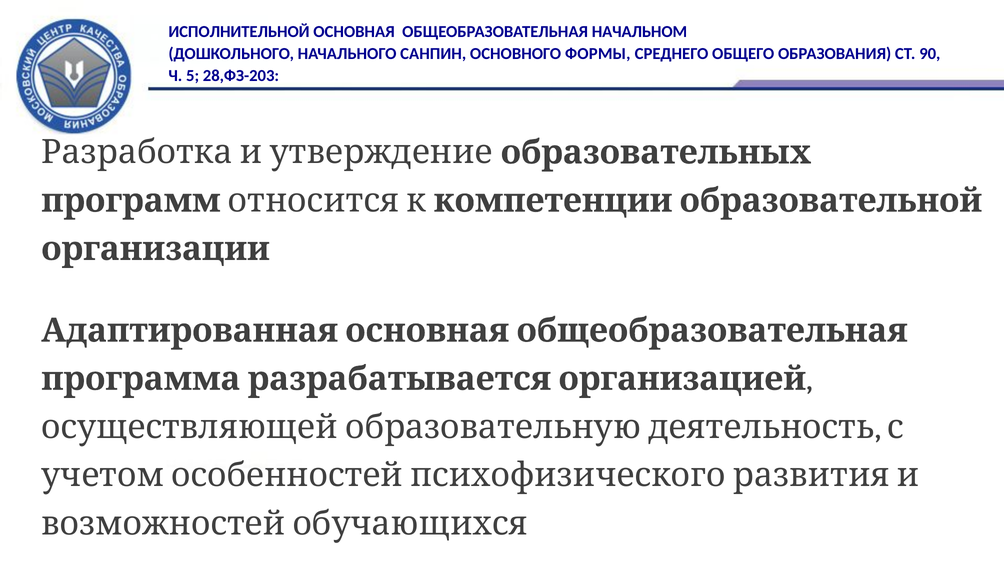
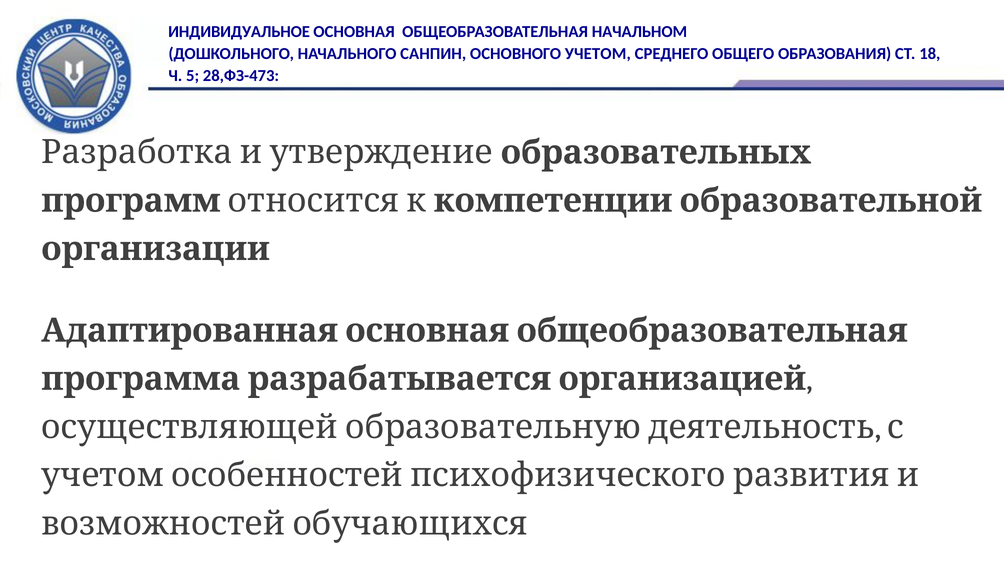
ИСПОЛНИТЕЛЬНОЙ: ИСПОЛНИТЕЛЬНОЙ -> ИНДИВИДУАЛЬНОЕ (239, 32)
ФОРМЫ: ФОРМЫ -> УЧЕТОМ (598, 54)
90: 90 -> 18 (930, 54)
28,ФЗ-203: 28,ФЗ-203 -> 28,ФЗ-473 (241, 76)
